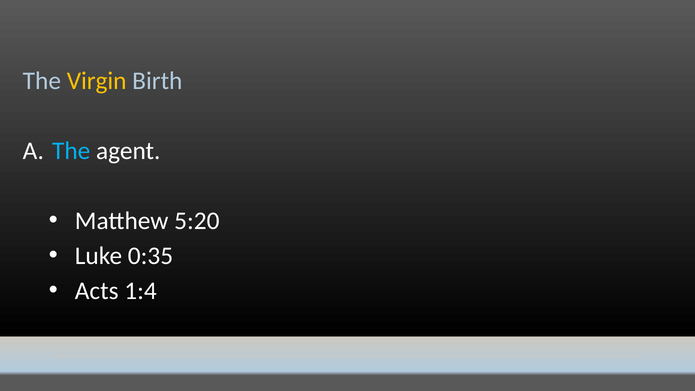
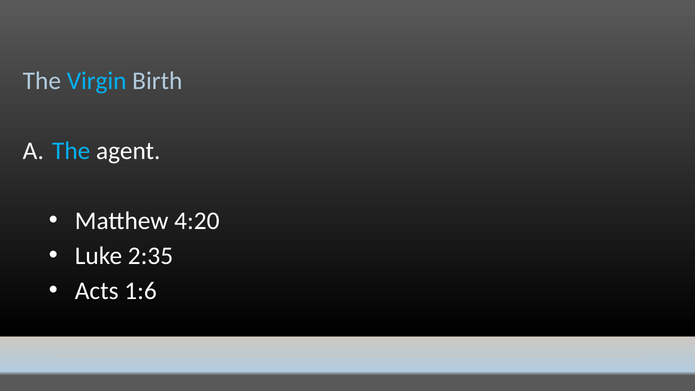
Virgin colour: yellow -> light blue (97, 81)
5:20: 5:20 -> 4:20 (197, 221)
0:35: 0:35 -> 2:35 (150, 256)
1:4: 1:4 -> 1:6 (141, 291)
